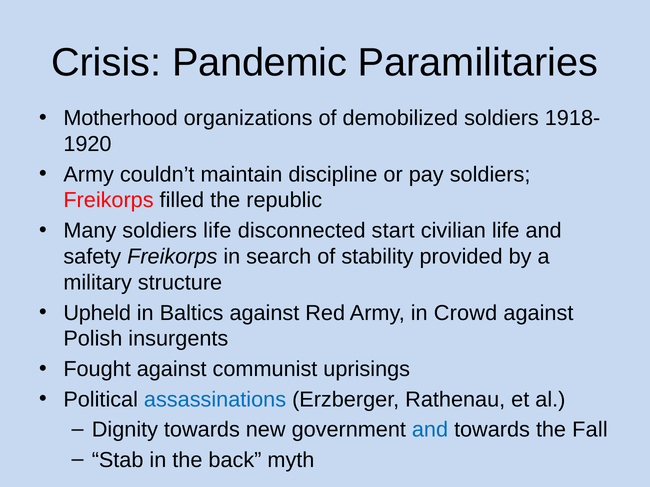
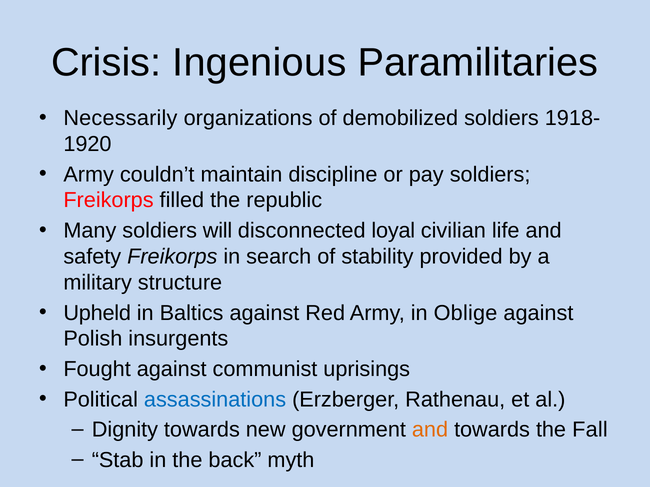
Pandemic: Pandemic -> Ingenious (259, 63)
Motherhood: Motherhood -> Necessarily (120, 118)
soldiers life: life -> will (218, 231)
start: start -> loyal (393, 231)
Crowd: Crowd -> Oblige (466, 313)
and colour: blue -> orange (430, 430)
